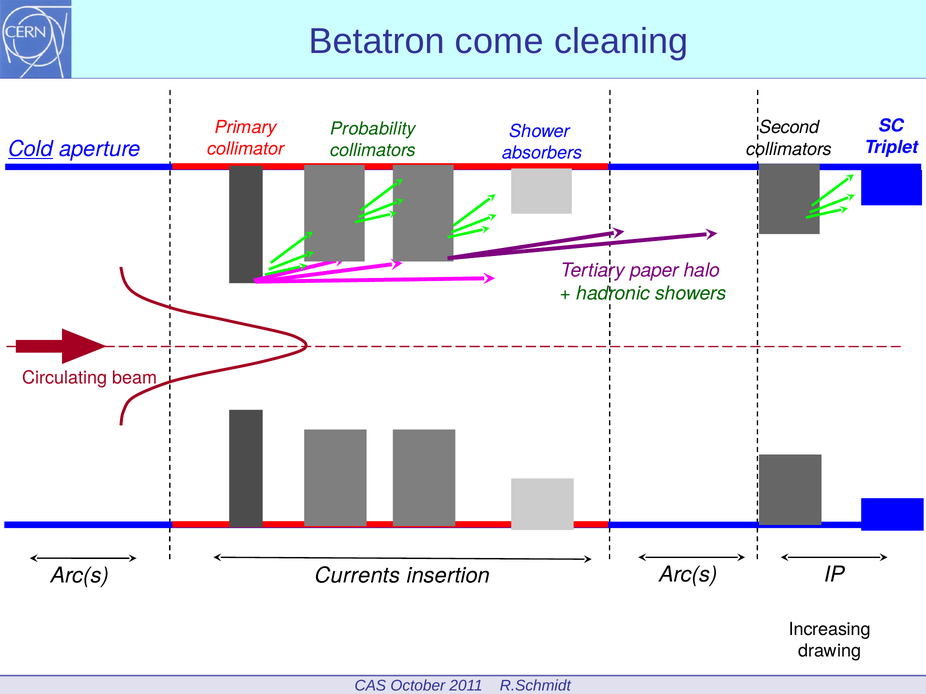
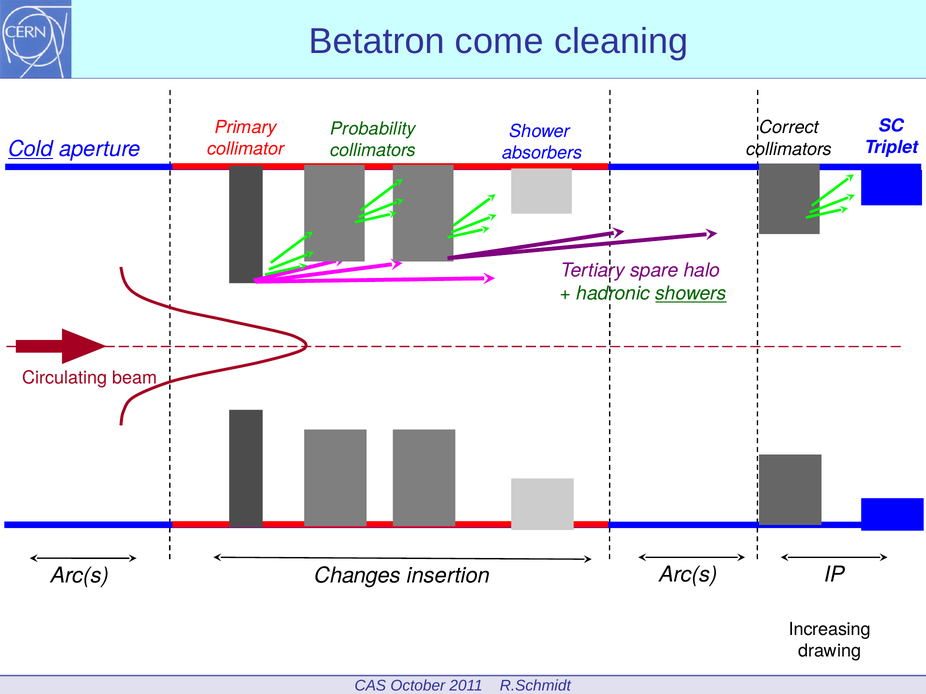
Second: Second -> Correct (789, 128)
paper: paper -> spare (654, 271)
showers underline: none -> present (691, 294)
Currents: Currents -> Changes (358, 576)
